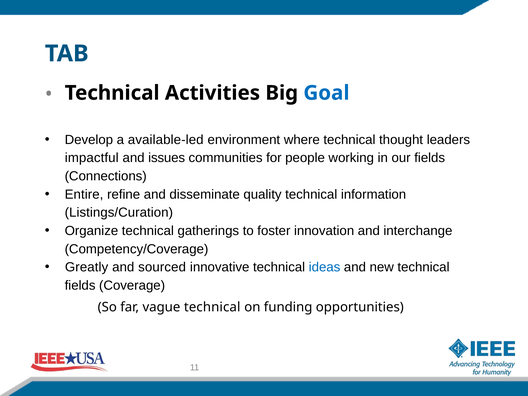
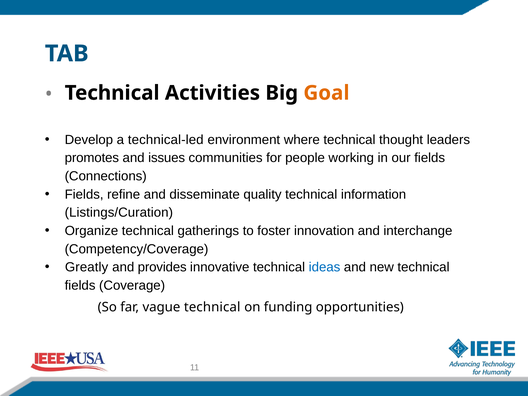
Goal colour: blue -> orange (326, 93)
available-led: available-led -> technical-led (166, 140)
impactful: impactful -> promotes (92, 158)
Entire: Entire -> Fields (84, 194)
sourced: sourced -> provides (162, 267)
